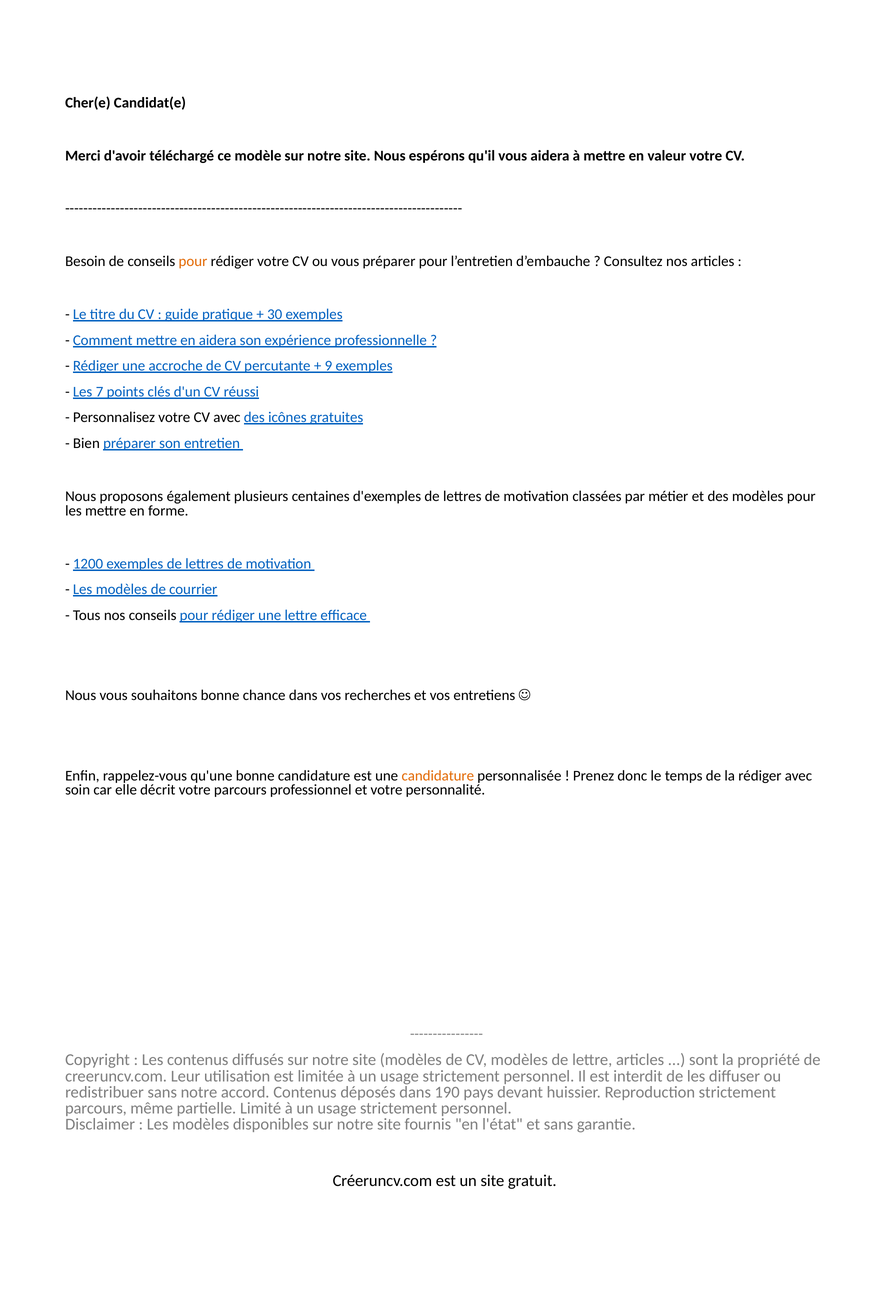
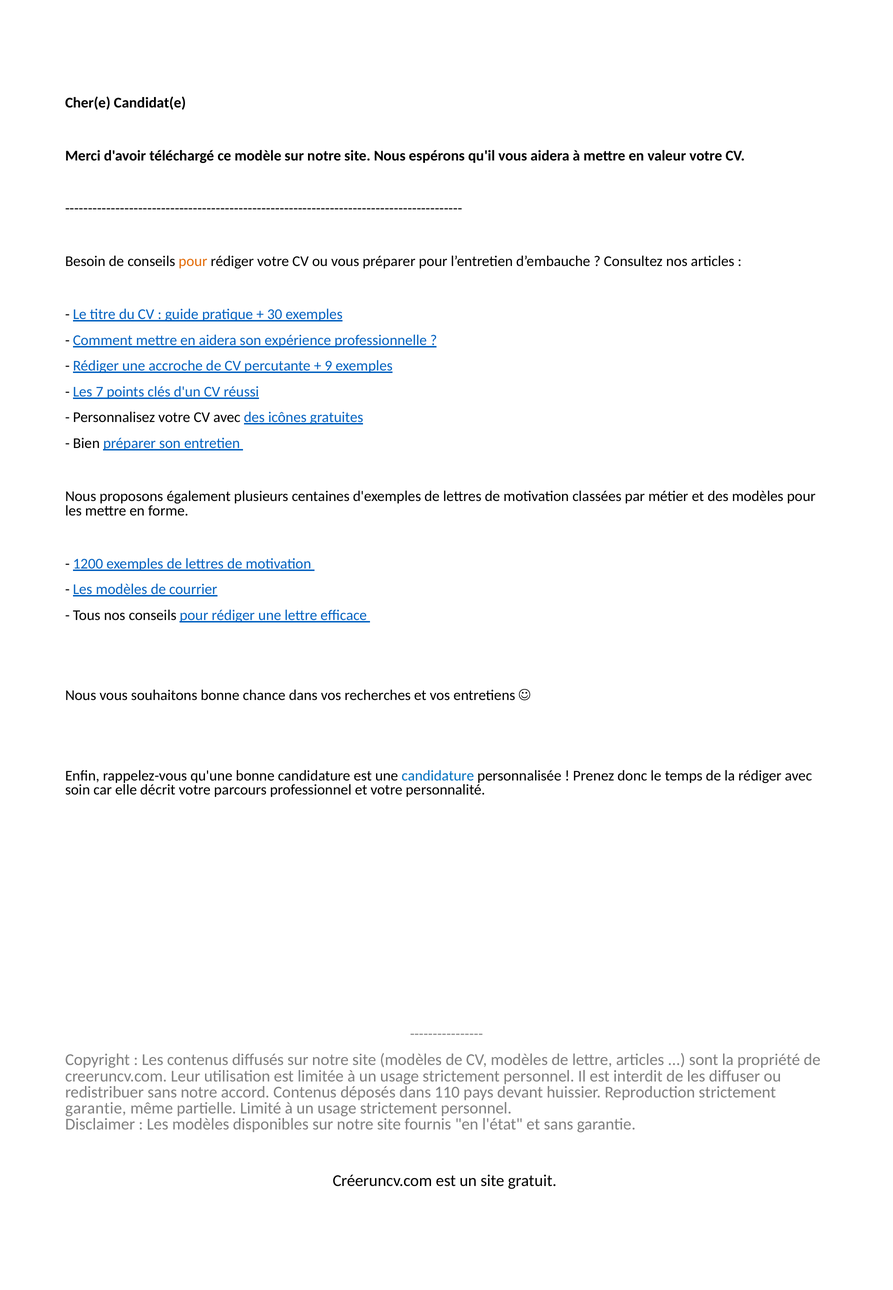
candidature colour: orange -> blue (438, 776)
190: 190 -> 110 (447, 1092)
parcours: parcours -> garantie (96, 1108)
